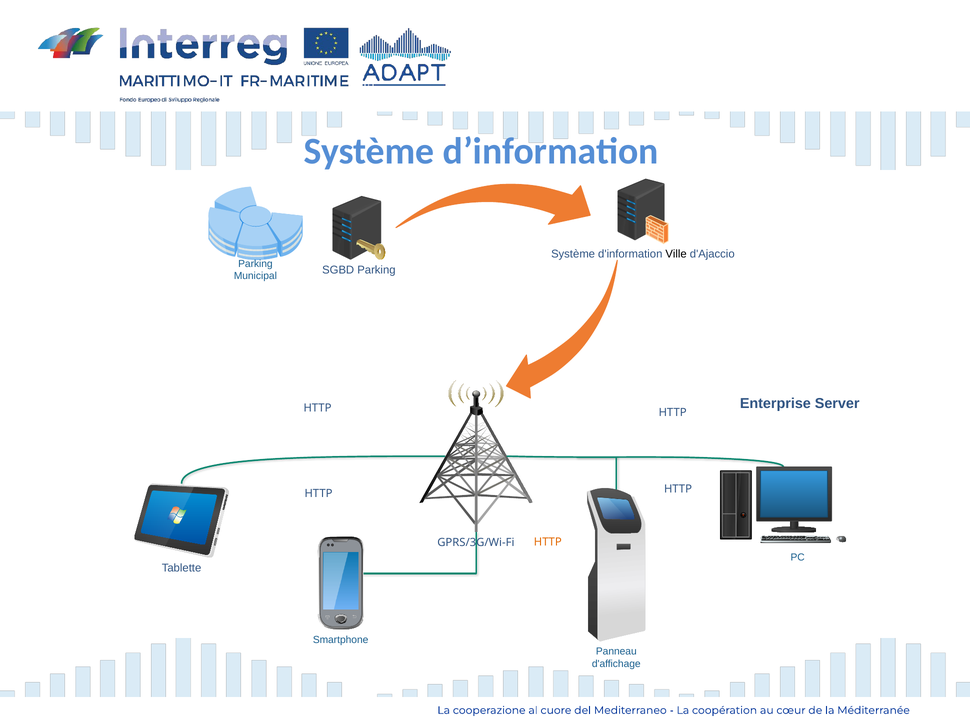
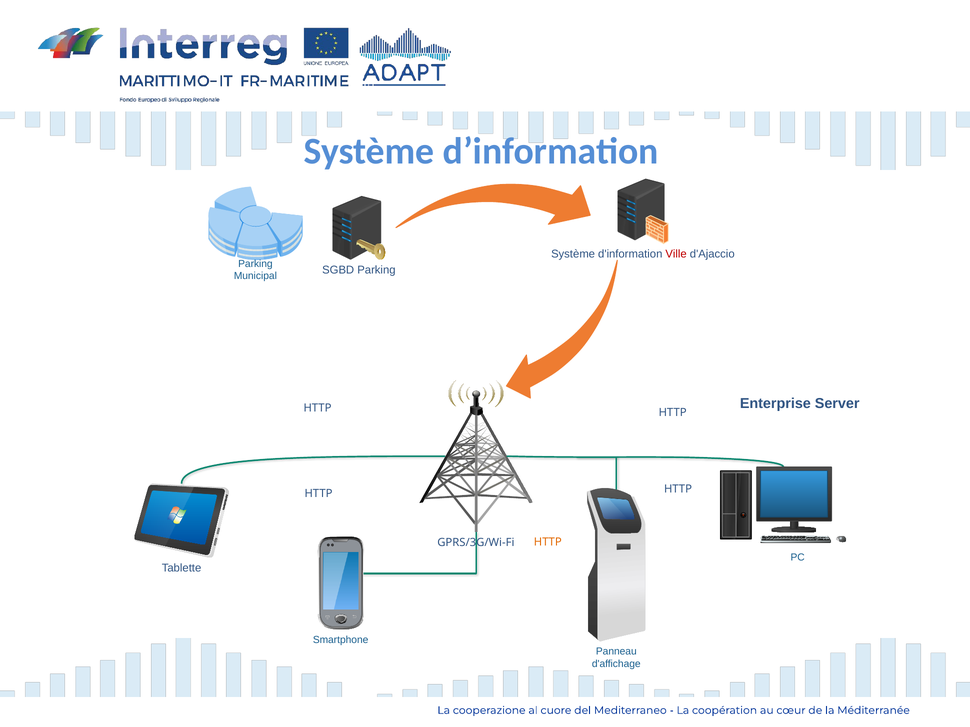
Ville colour: black -> red (676, 254)
